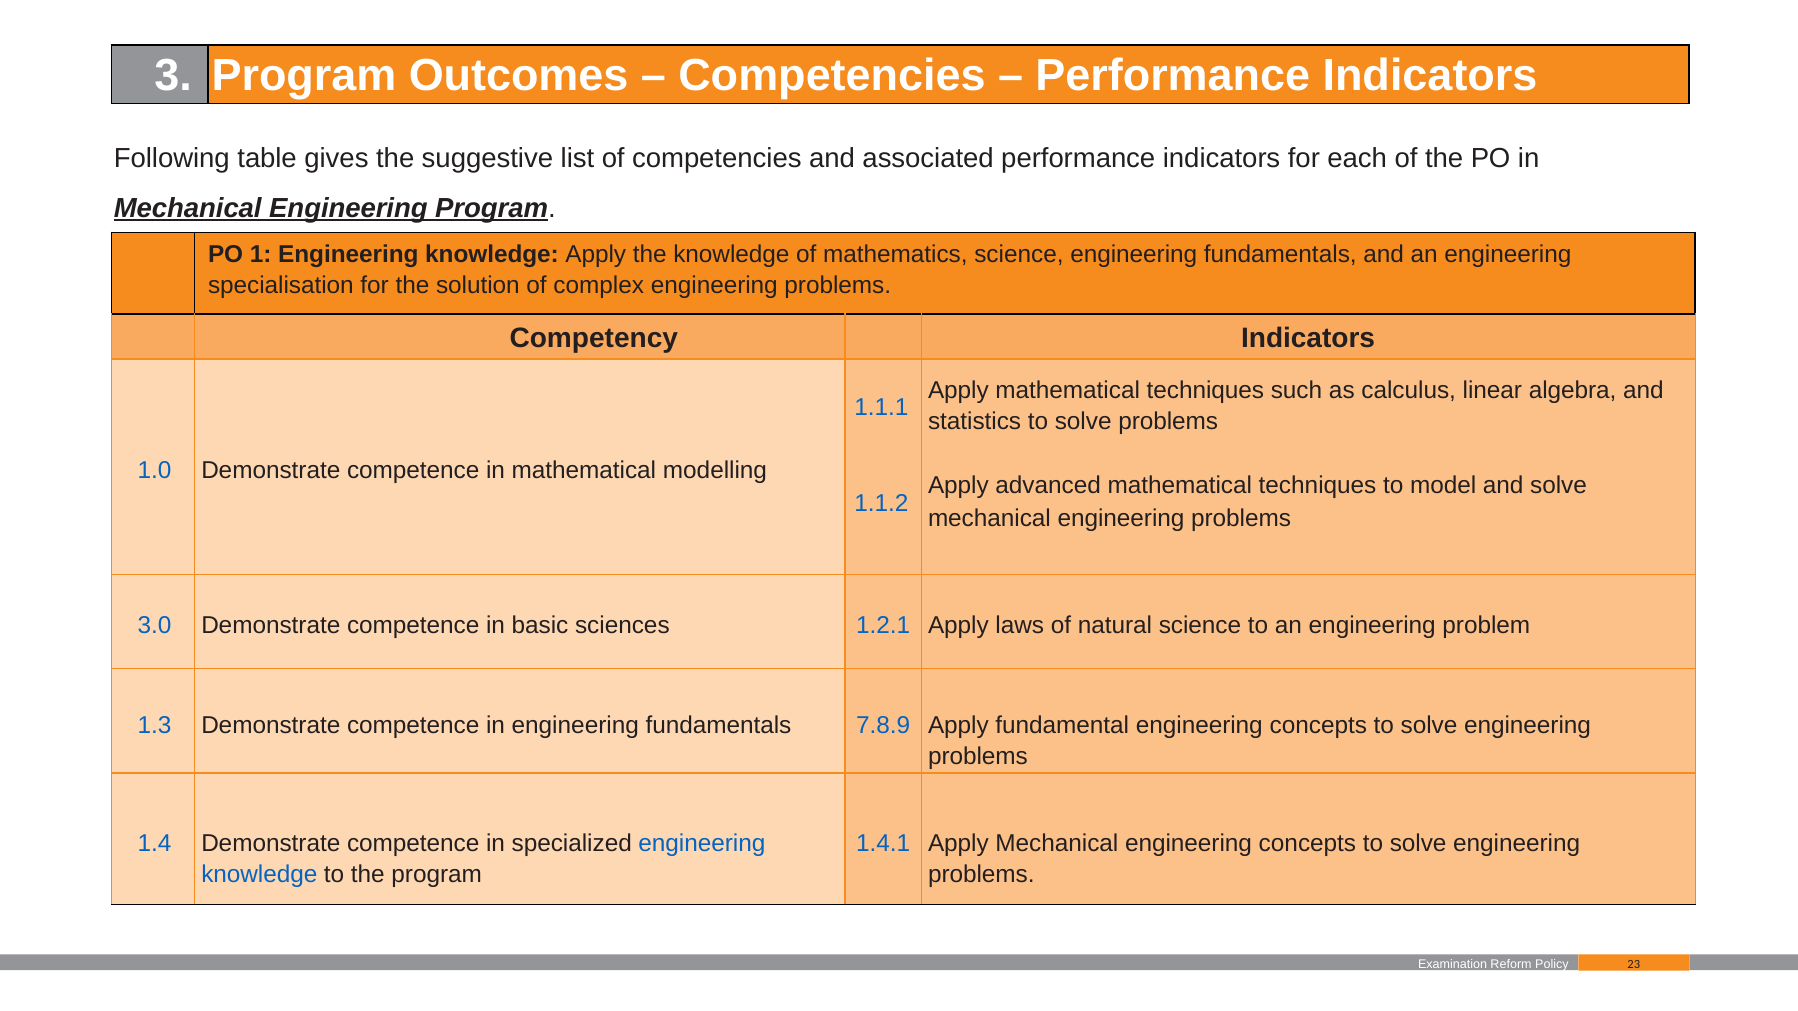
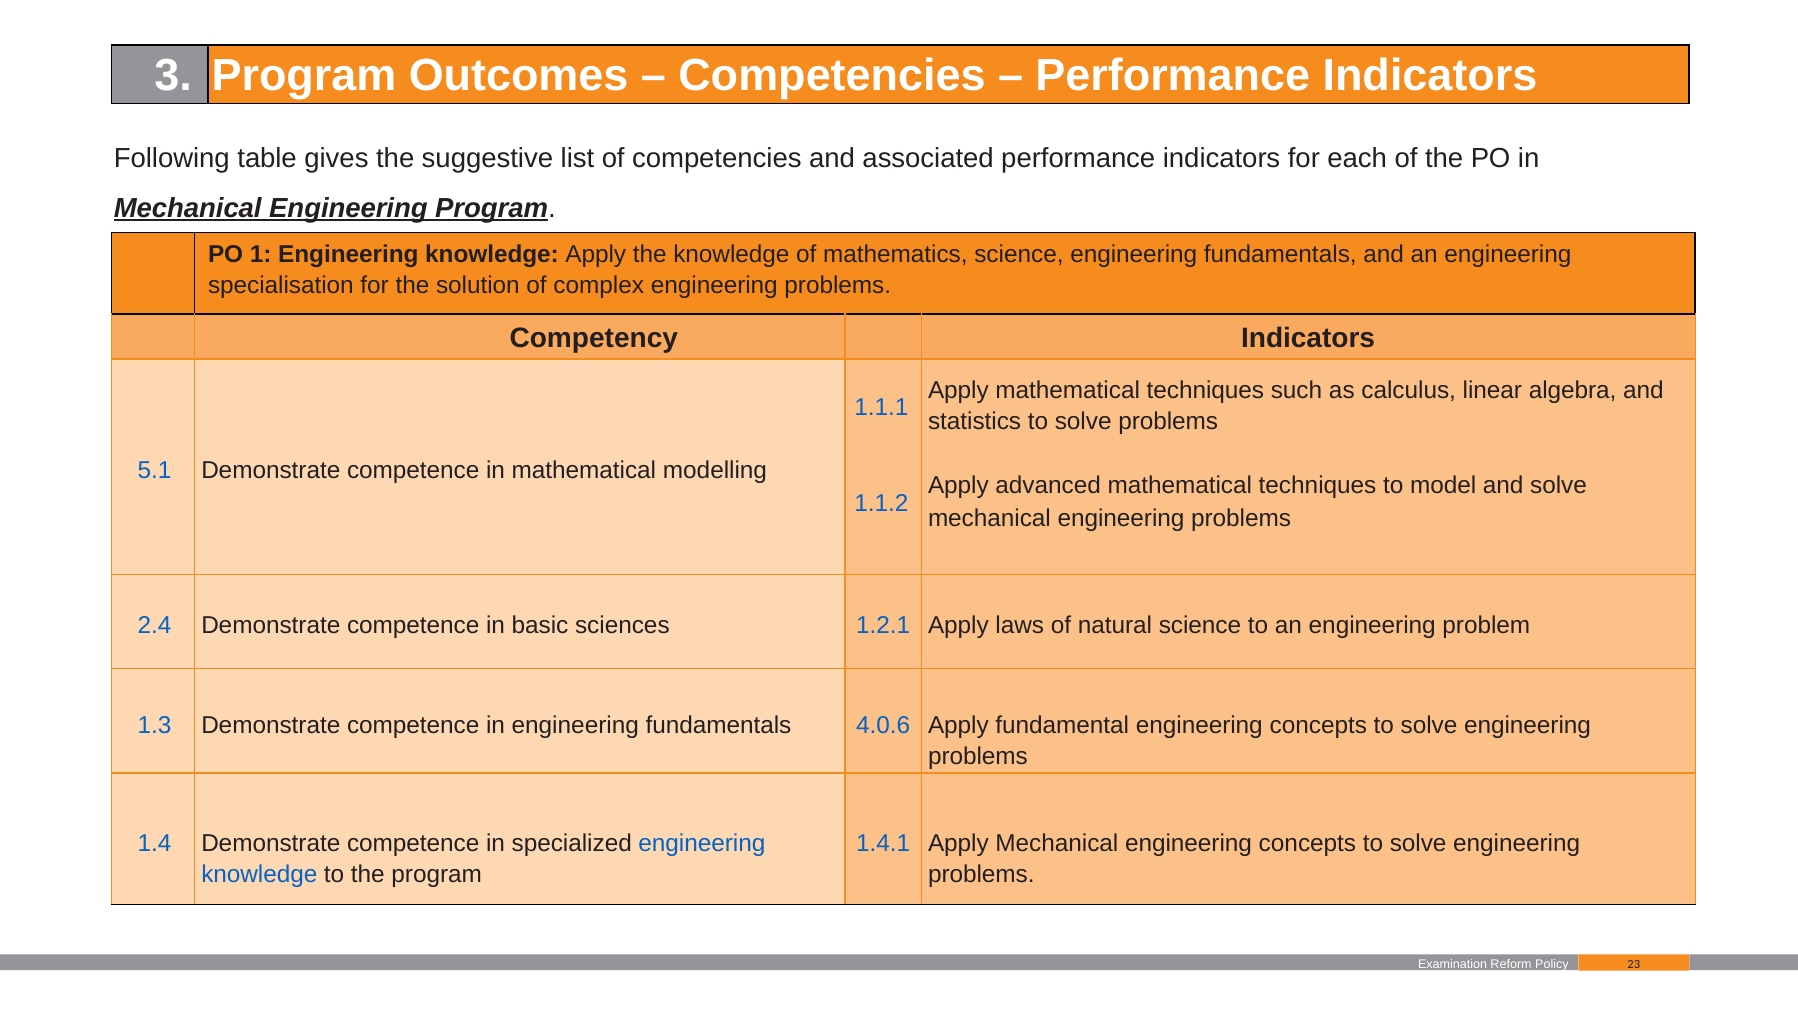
1.0: 1.0 -> 5.1 (155, 471)
3.0: 3.0 -> 2.4 (155, 626)
7.8.9: 7.8.9 -> 4.0.6 (883, 726)
